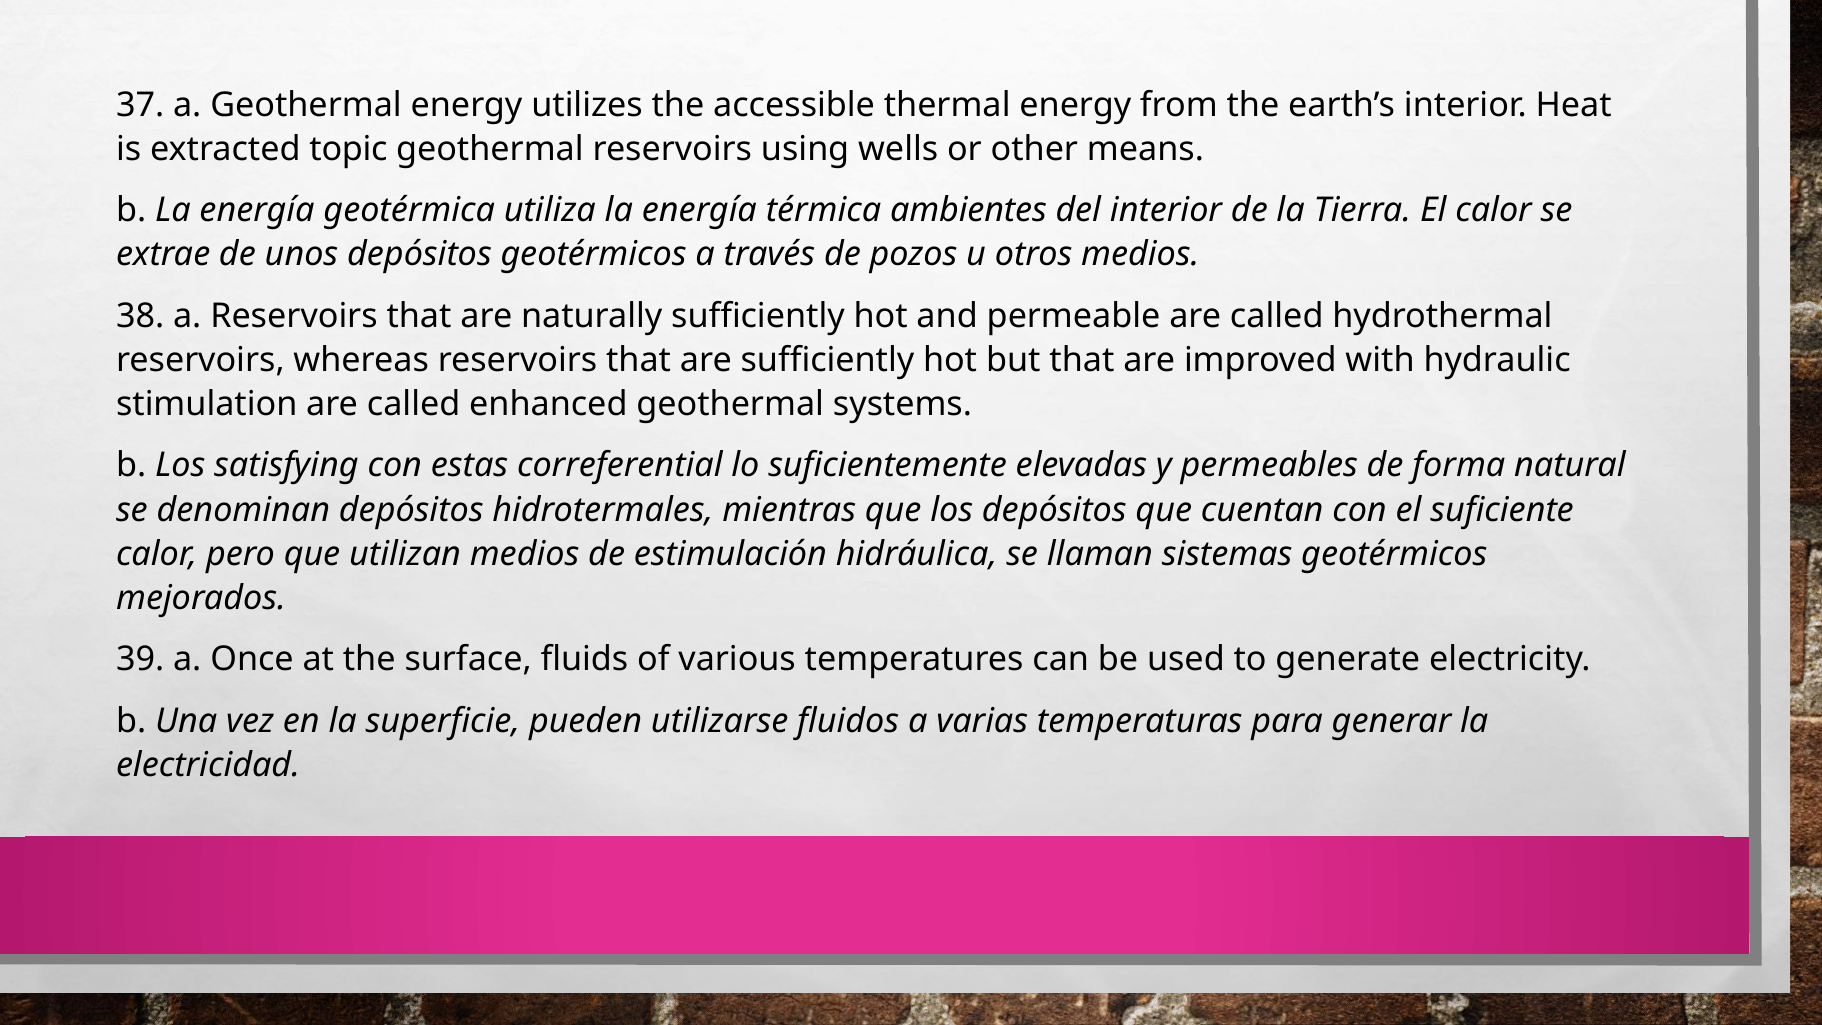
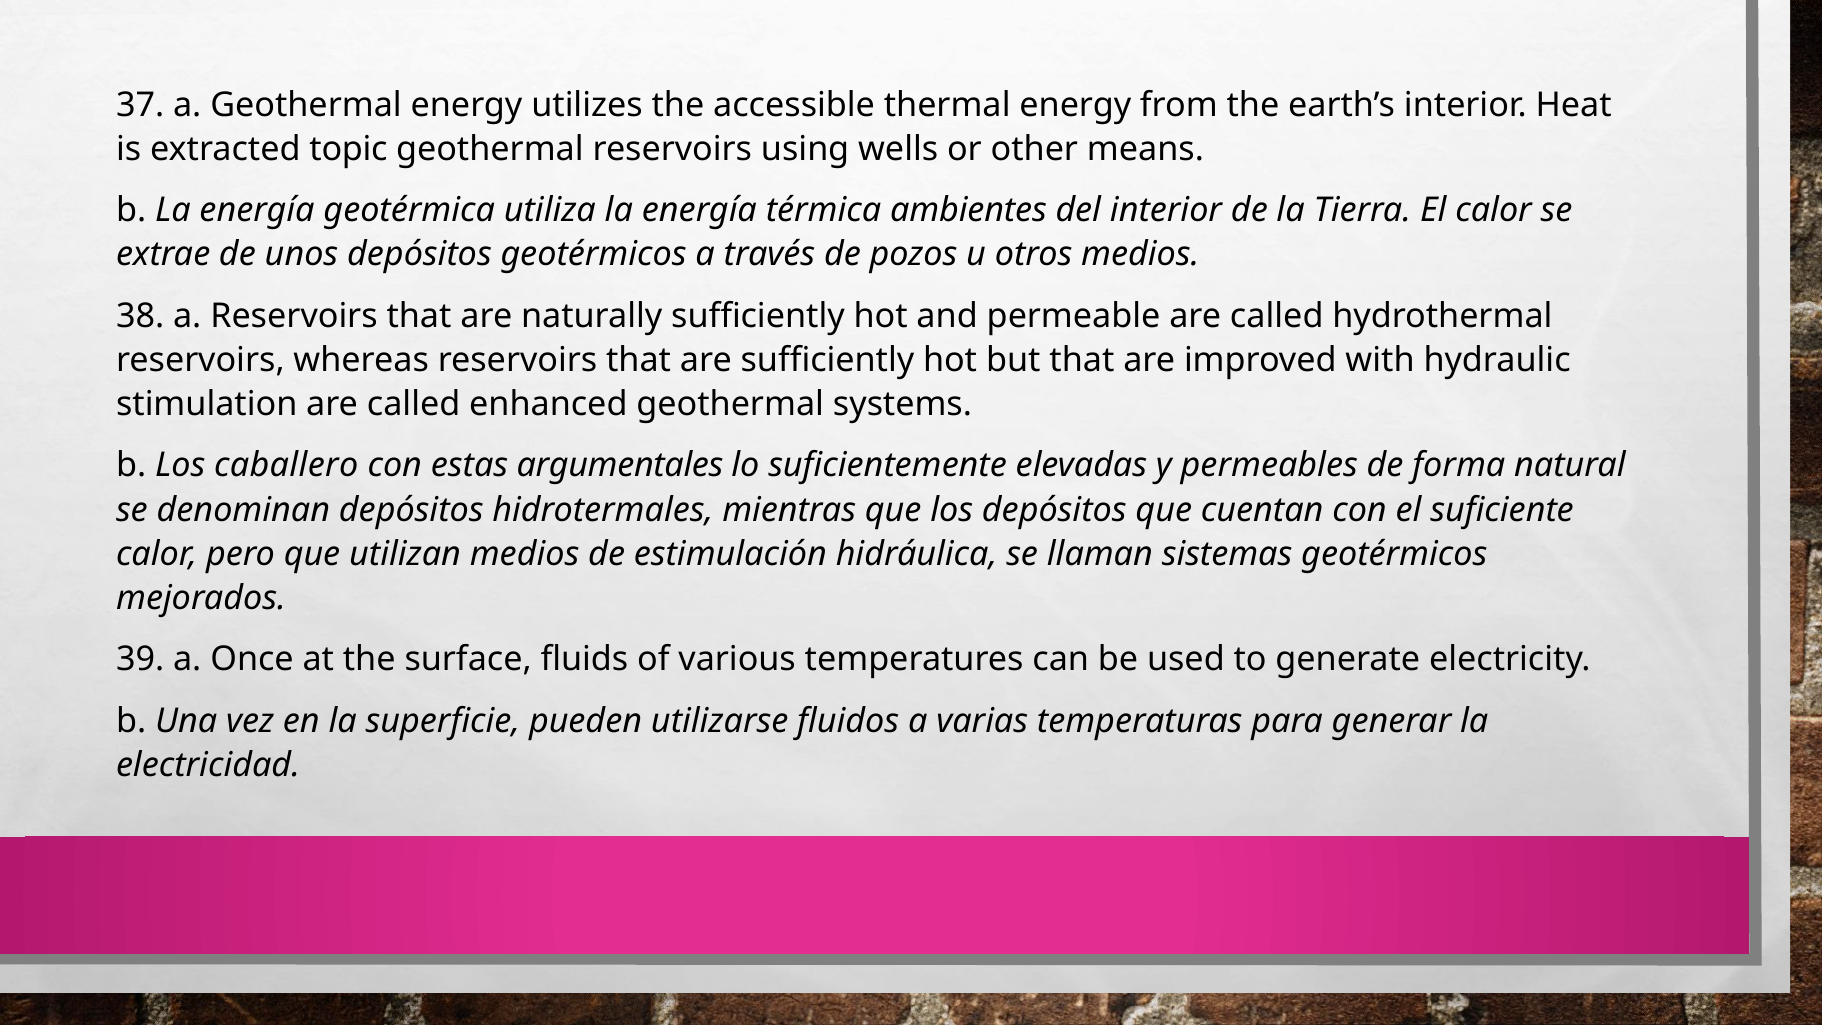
satisfying: satisfying -> caballero (286, 465)
correferential: correferential -> argumentales (620, 465)
